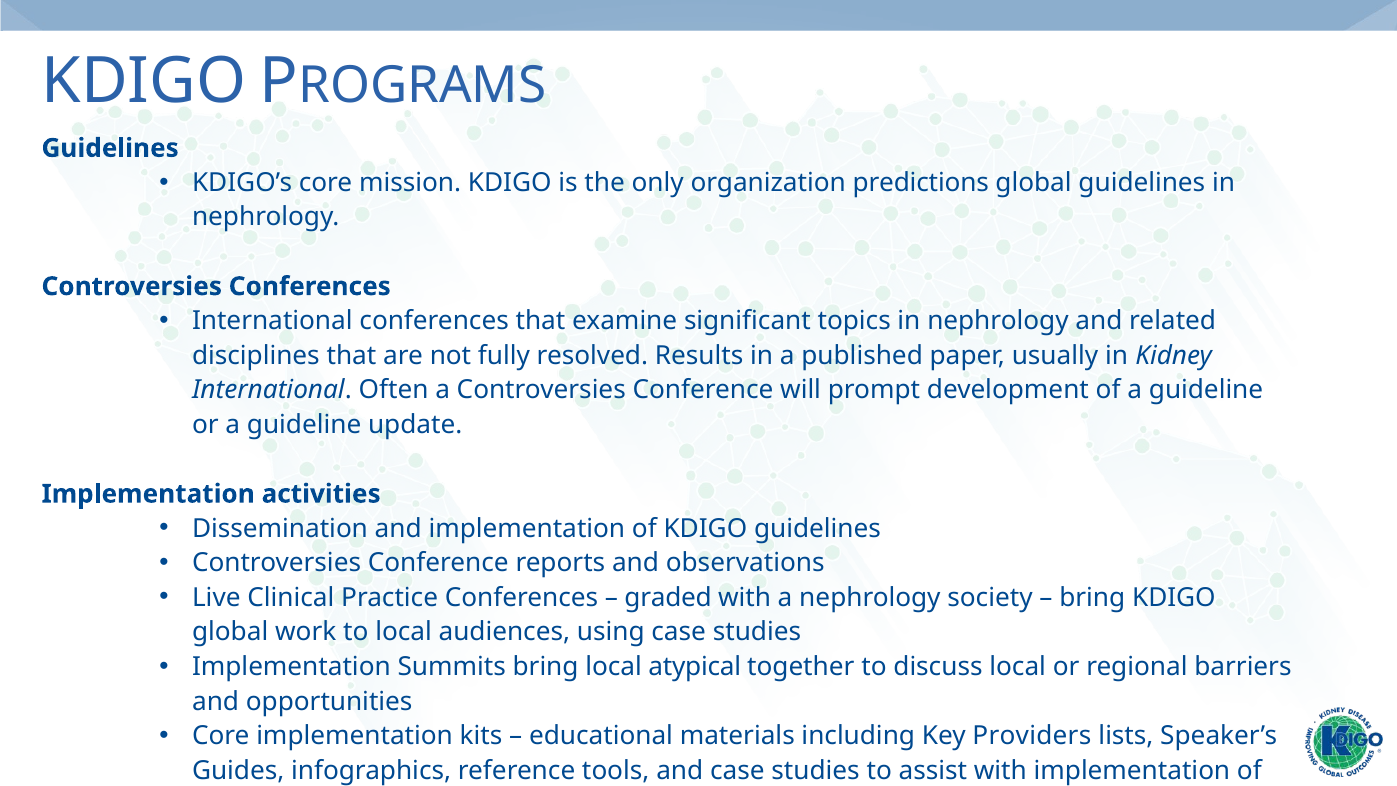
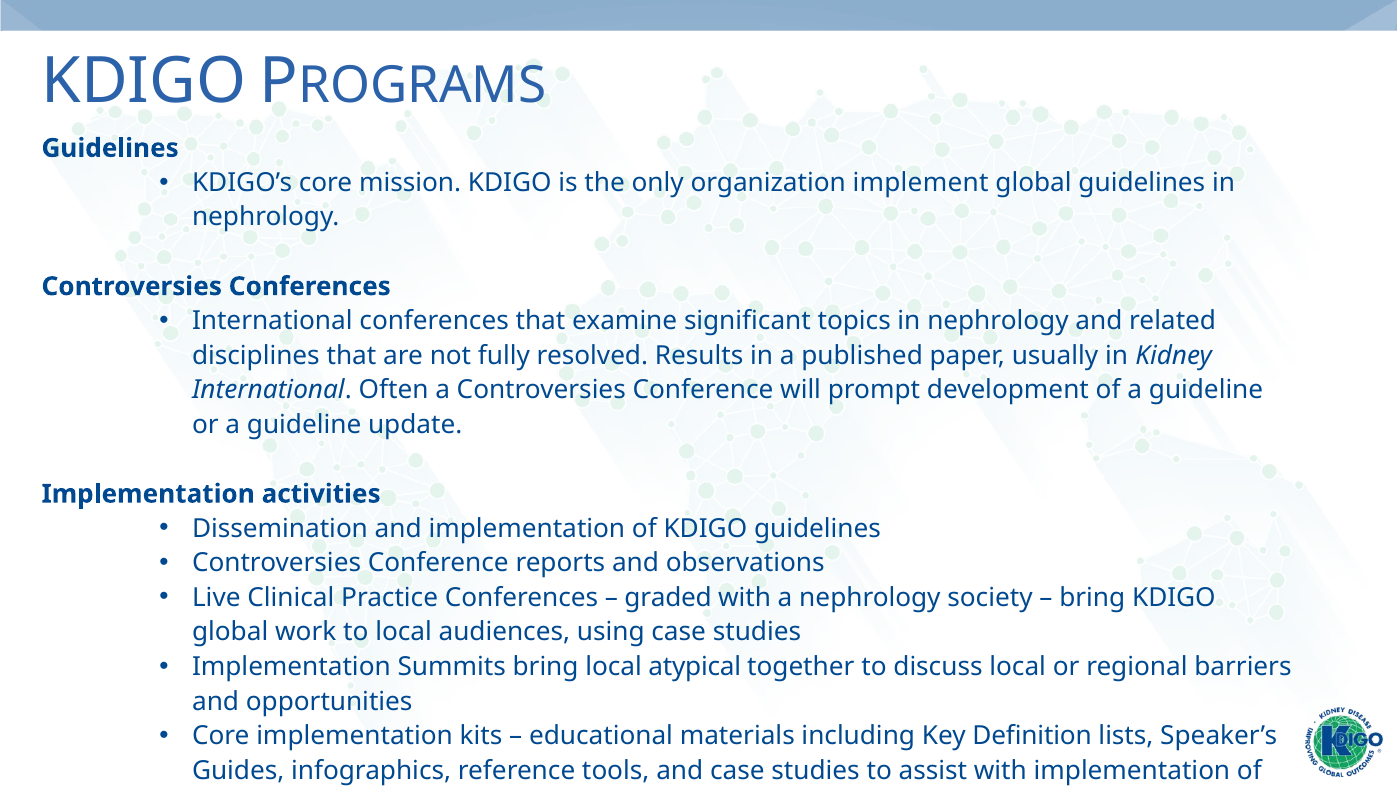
predictions: predictions -> implement (921, 183)
Providers: Providers -> Definition (1032, 736)
